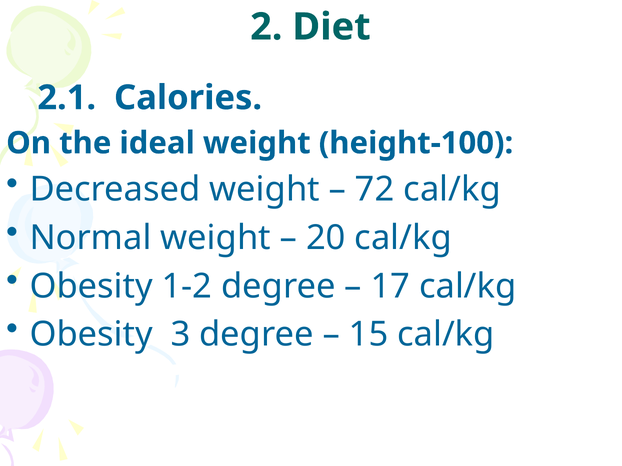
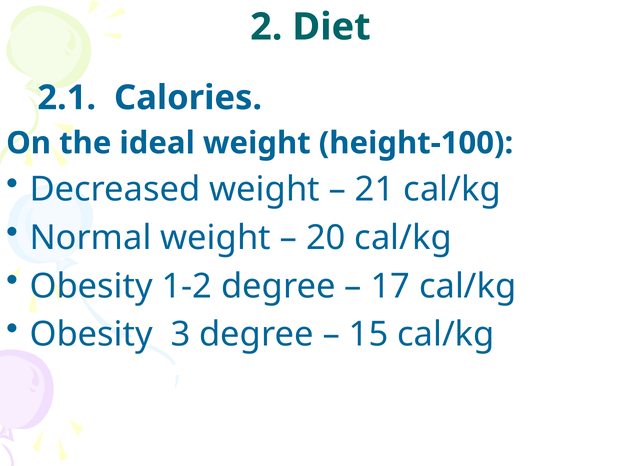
72: 72 -> 21 (375, 190)
